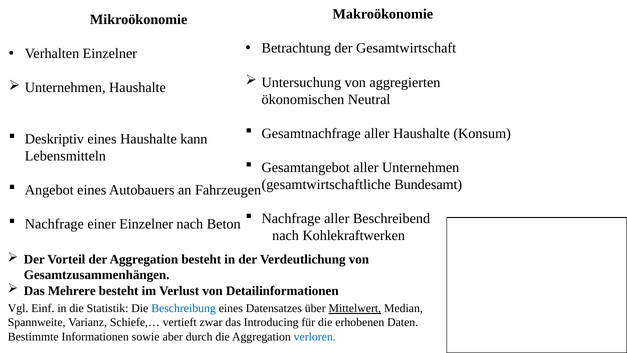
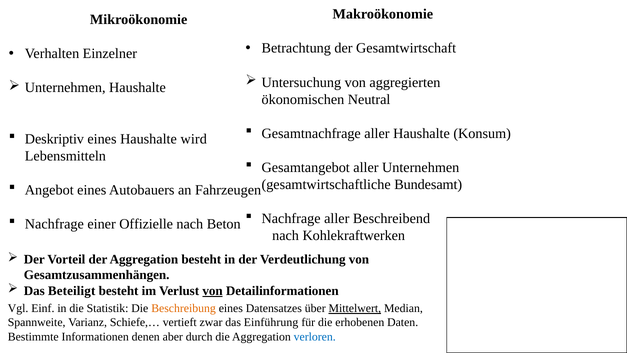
kann: kann -> wird (194, 139)
einer Einzelner: Einzelner -> Offizielle (146, 224)
Mehrere: Mehrere -> Beteiligt (72, 291)
von underline: none -> present (213, 291)
Beschreibung colour: blue -> orange (184, 308)
Introducing: Introducing -> Einführung (271, 322)
sowie: sowie -> denen (146, 336)
